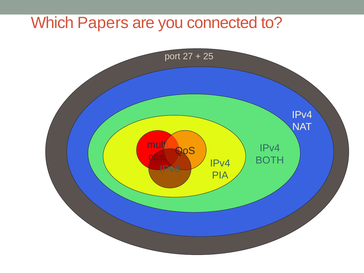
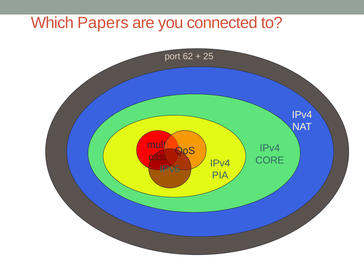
27: 27 -> 62 (188, 56)
BOTH: BOTH -> CORE (270, 160)
